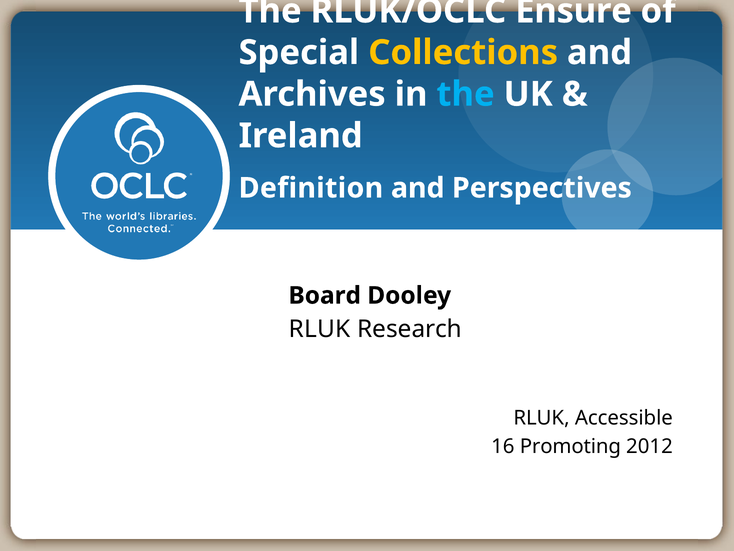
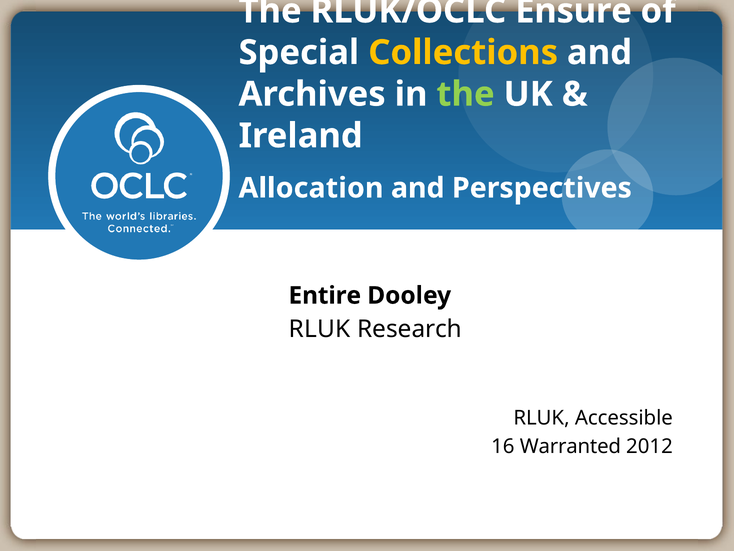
the colour: light blue -> light green (466, 94)
Definition: Definition -> Allocation (311, 188)
Board: Board -> Entire (325, 295)
Promoting: Promoting -> Warranted (570, 446)
